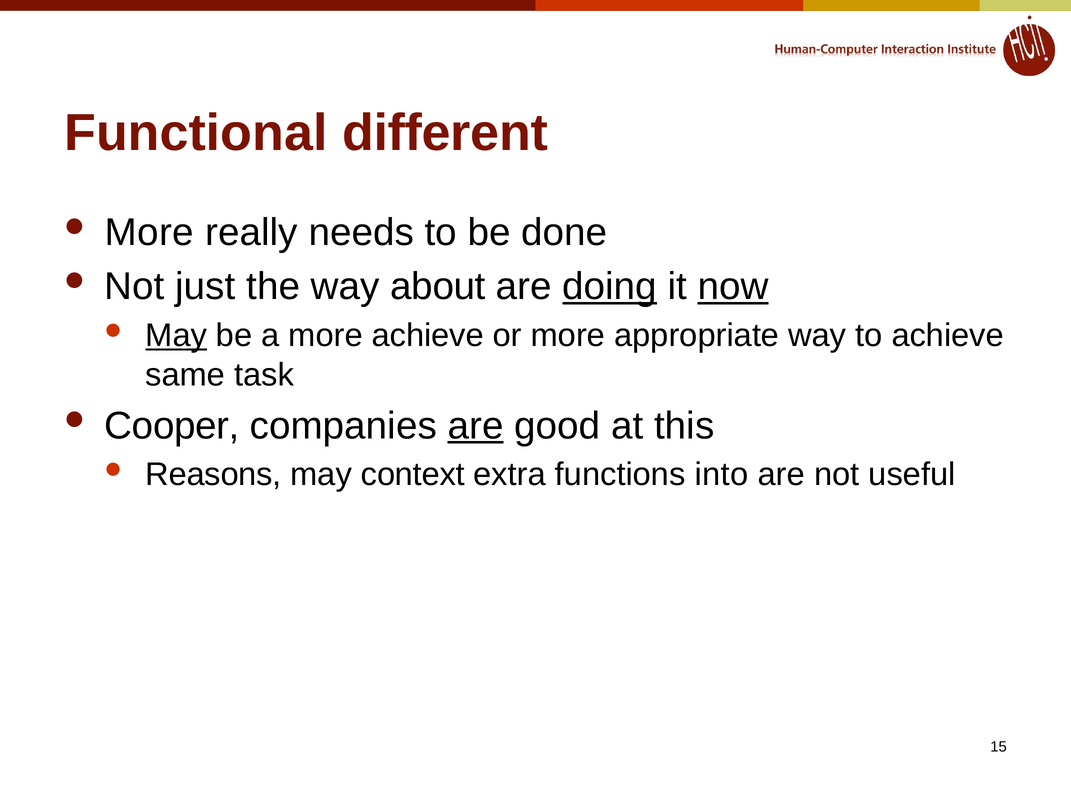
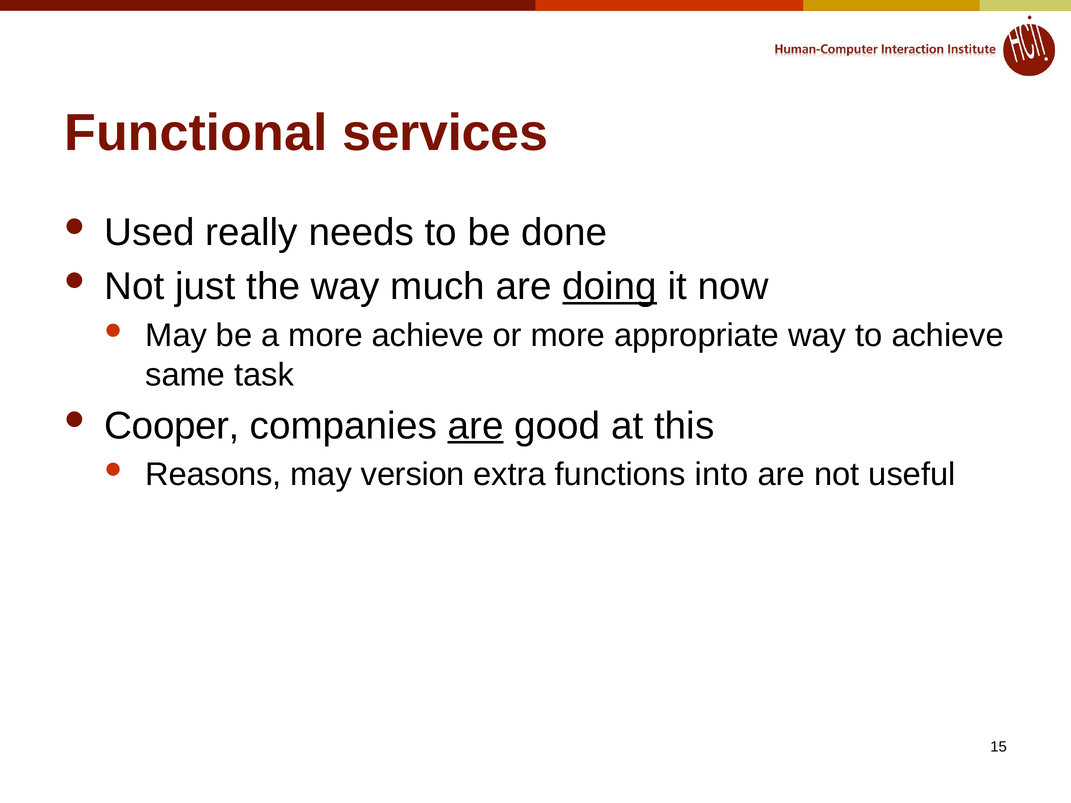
different: different -> services (445, 133)
More: More -> Used (150, 233)
about: about -> much (438, 287)
now underline: present -> none (733, 287)
May underline: present -> none (176, 336)
context: context -> version (413, 475)
